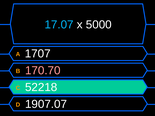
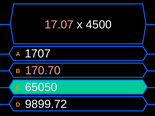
17.07 colour: light blue -> pink (59, 25)
5000: 5000 -> 4500 (99, 25)
52218: 52218 -> 65050 (41, 87)
1907.07: 1907.07 -> 9899.72 (46, 104)
